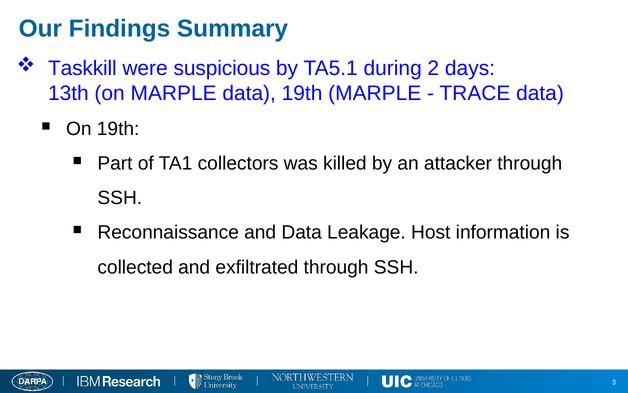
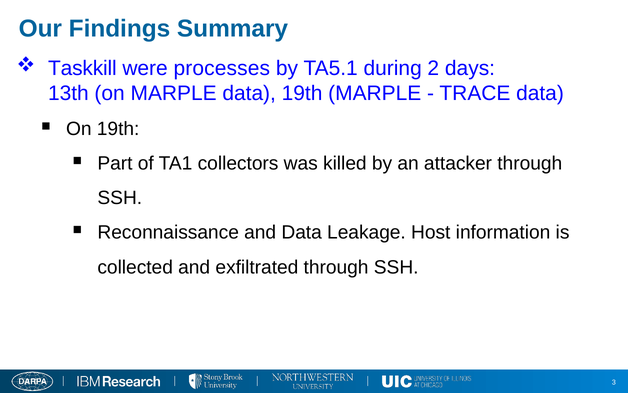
suspicious: suspicious -> processes (222, 68)
